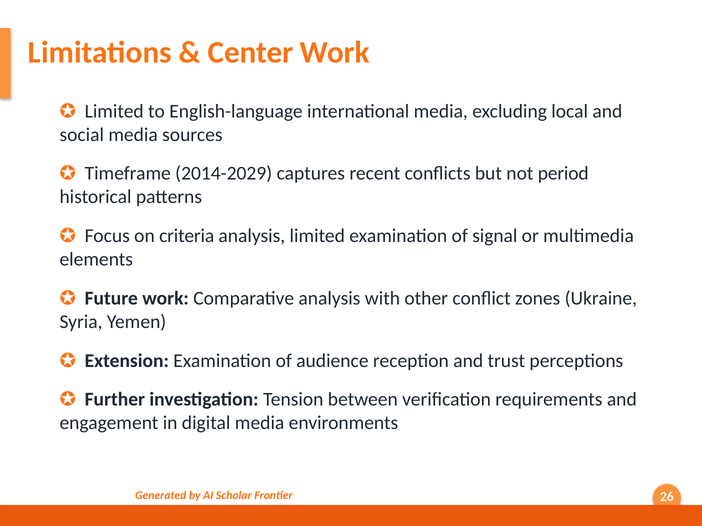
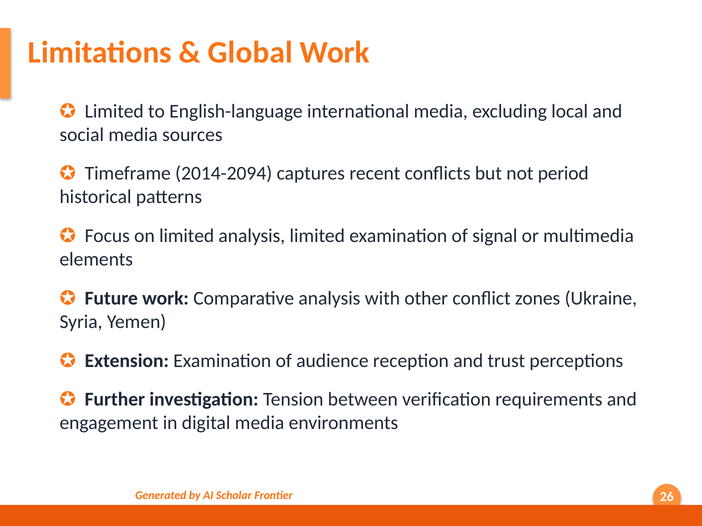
Center: Center -> Global (250, 52)
2014-2029: 2014-2029 -> 2014-2094 (224, 174)
on criteria: criteria -> limited (187, 236)
